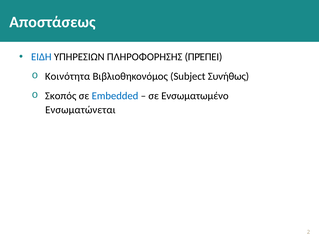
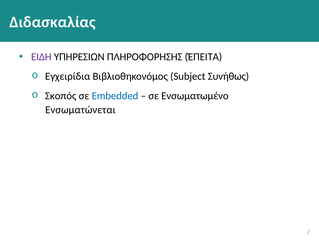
Αποστάσεως: Αποστάσεως -> Διδασκαλίας (53, 22)
ΕΙΔΗ colour: blue -> purple (41, 57)
ΠΡΈΠΕΙ: ΠΡΈΠΕΙ -> ΈΠΕΙΤΑ (203, 57)
Κοινότητα: Κοινότητα -> Εγχειρίδια (68, 76)
